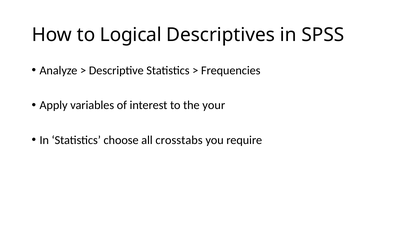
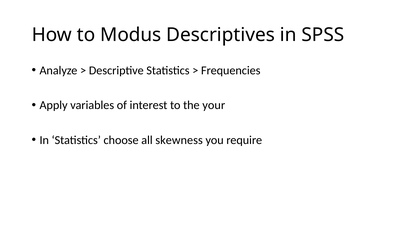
Logical: Logical -> Modus (131, 35)
crosstabs: crosstabs -> skewness (179, 140)
